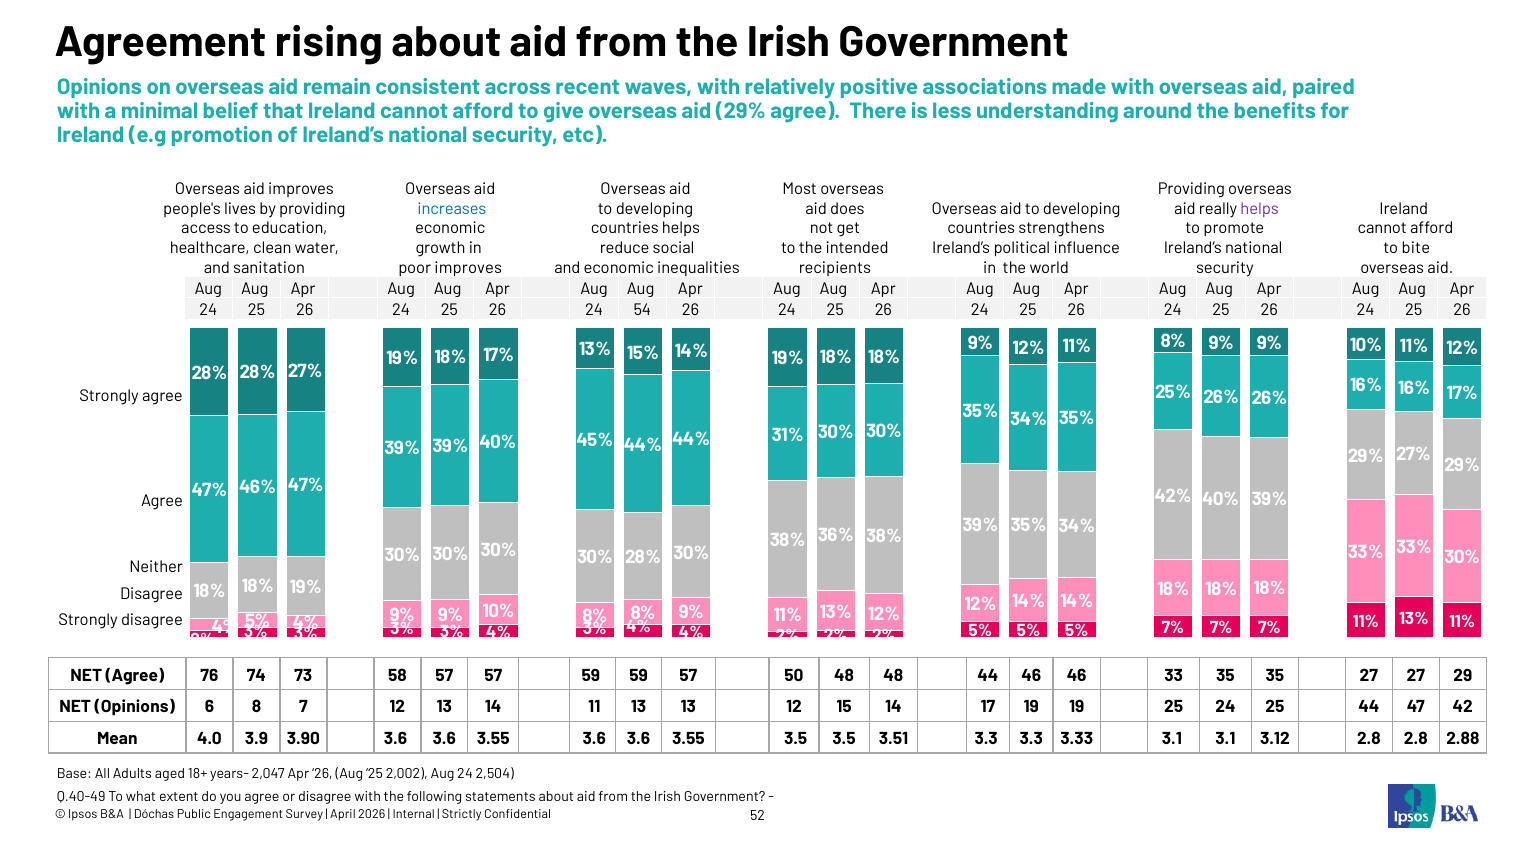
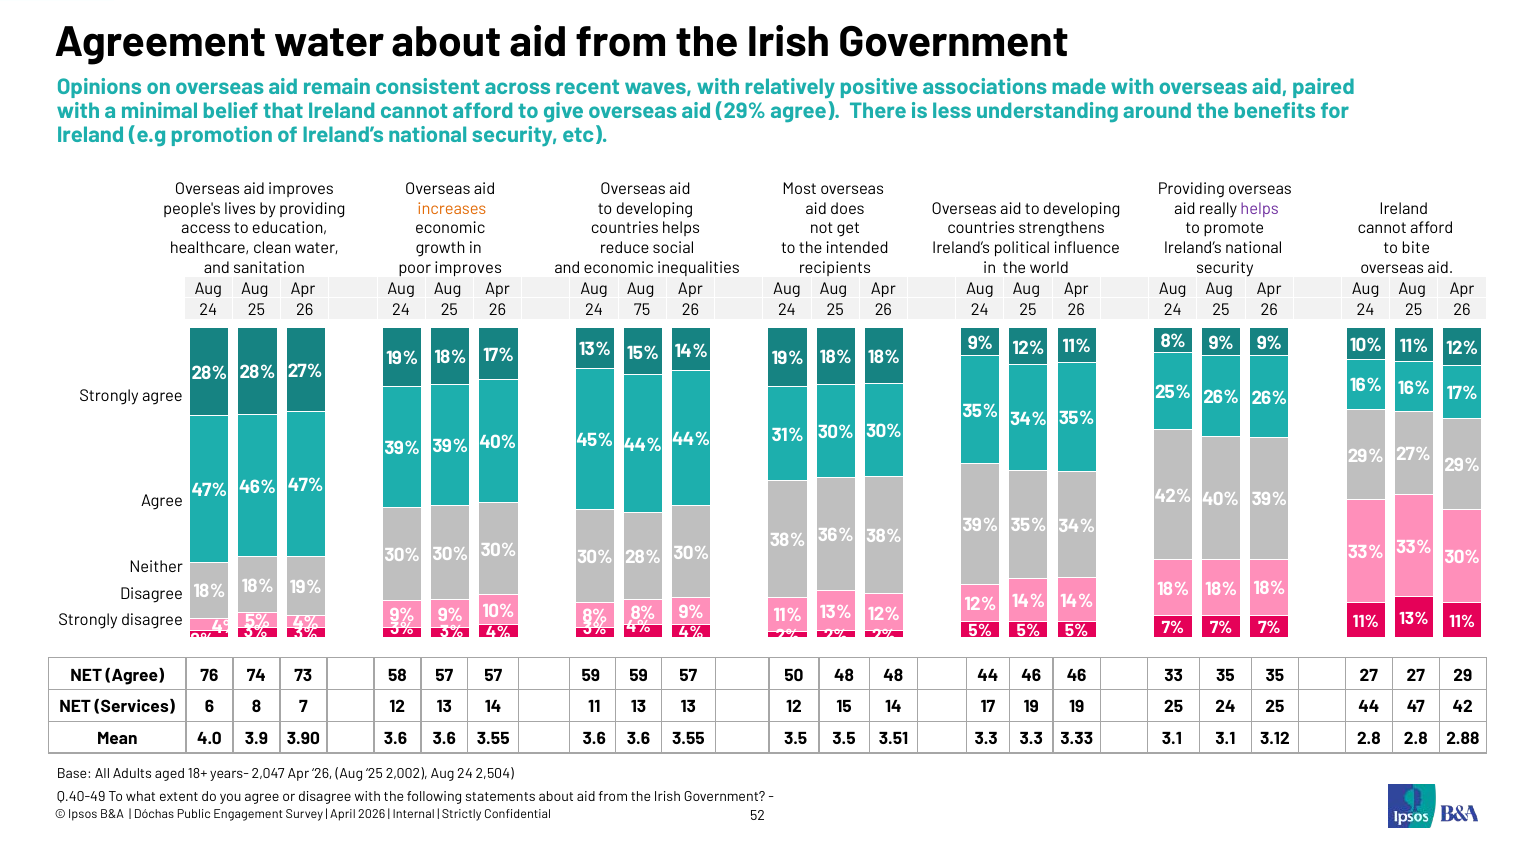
Agreement rising: rising -> water (329, 43)
increases colour: blue -> orange (452, 209)
54: 54 -> 75 (642, 310)
NET Opinions: Opinions -> Services (135, 707)
